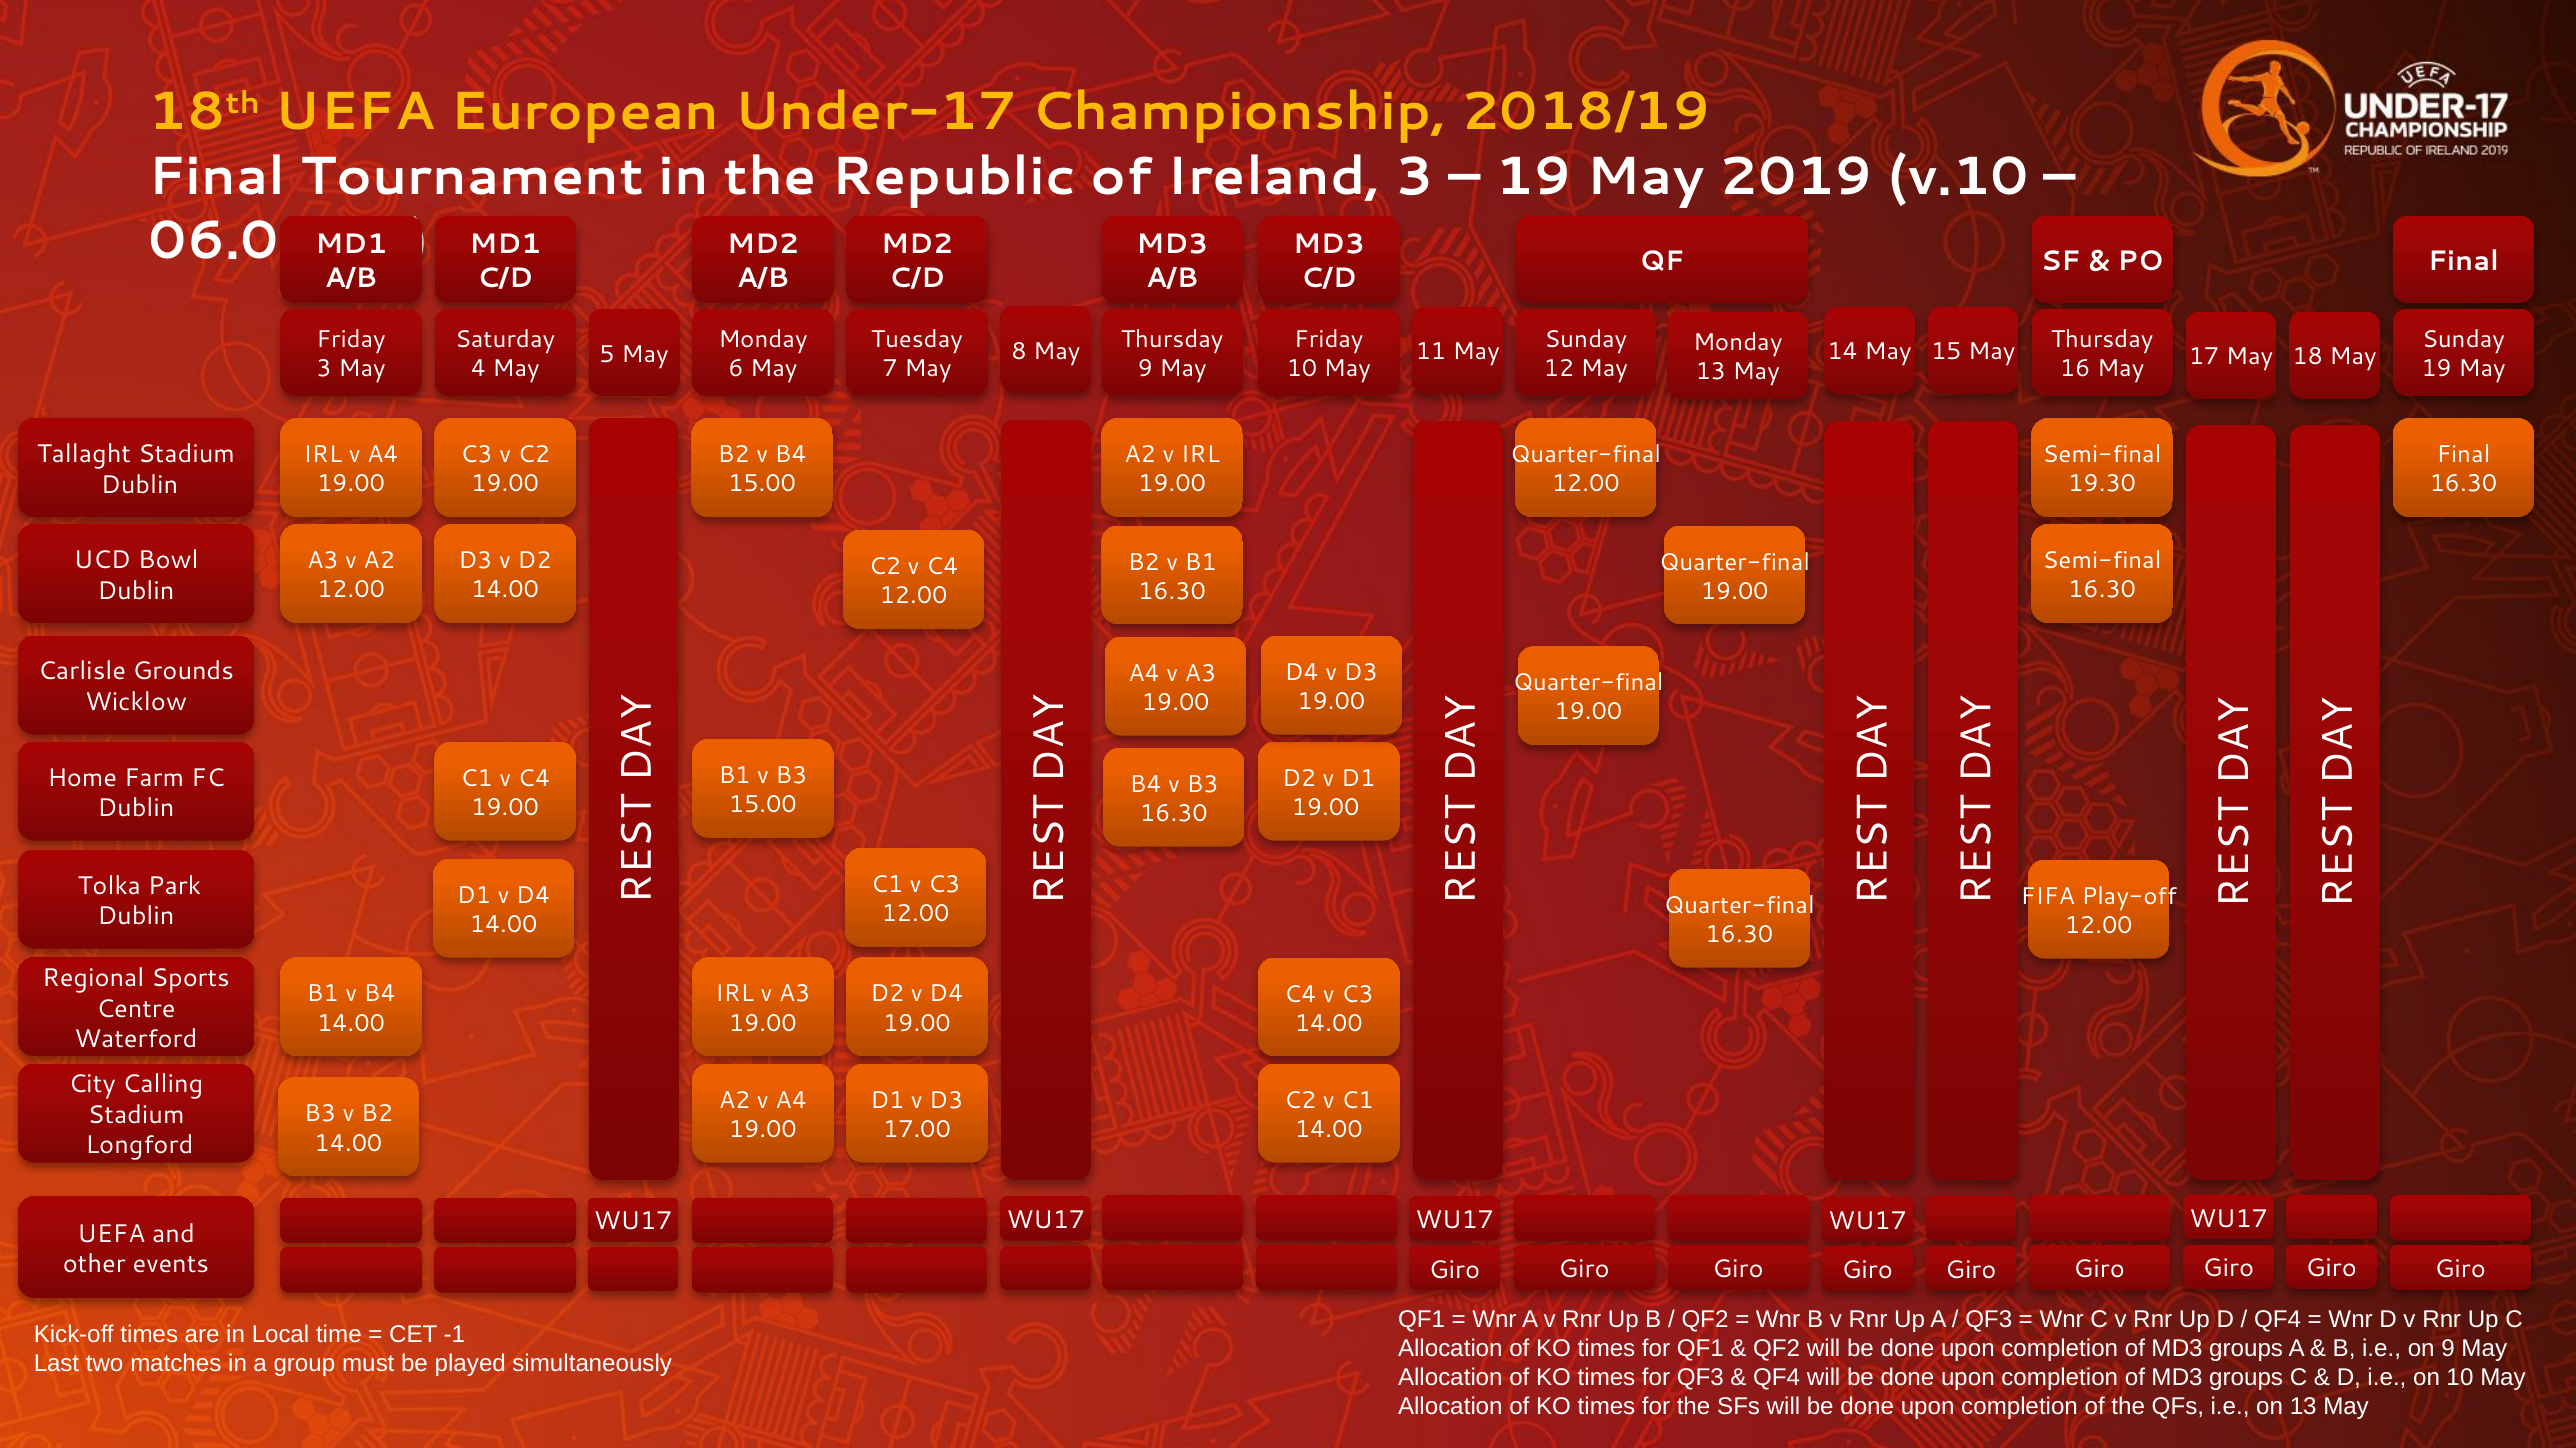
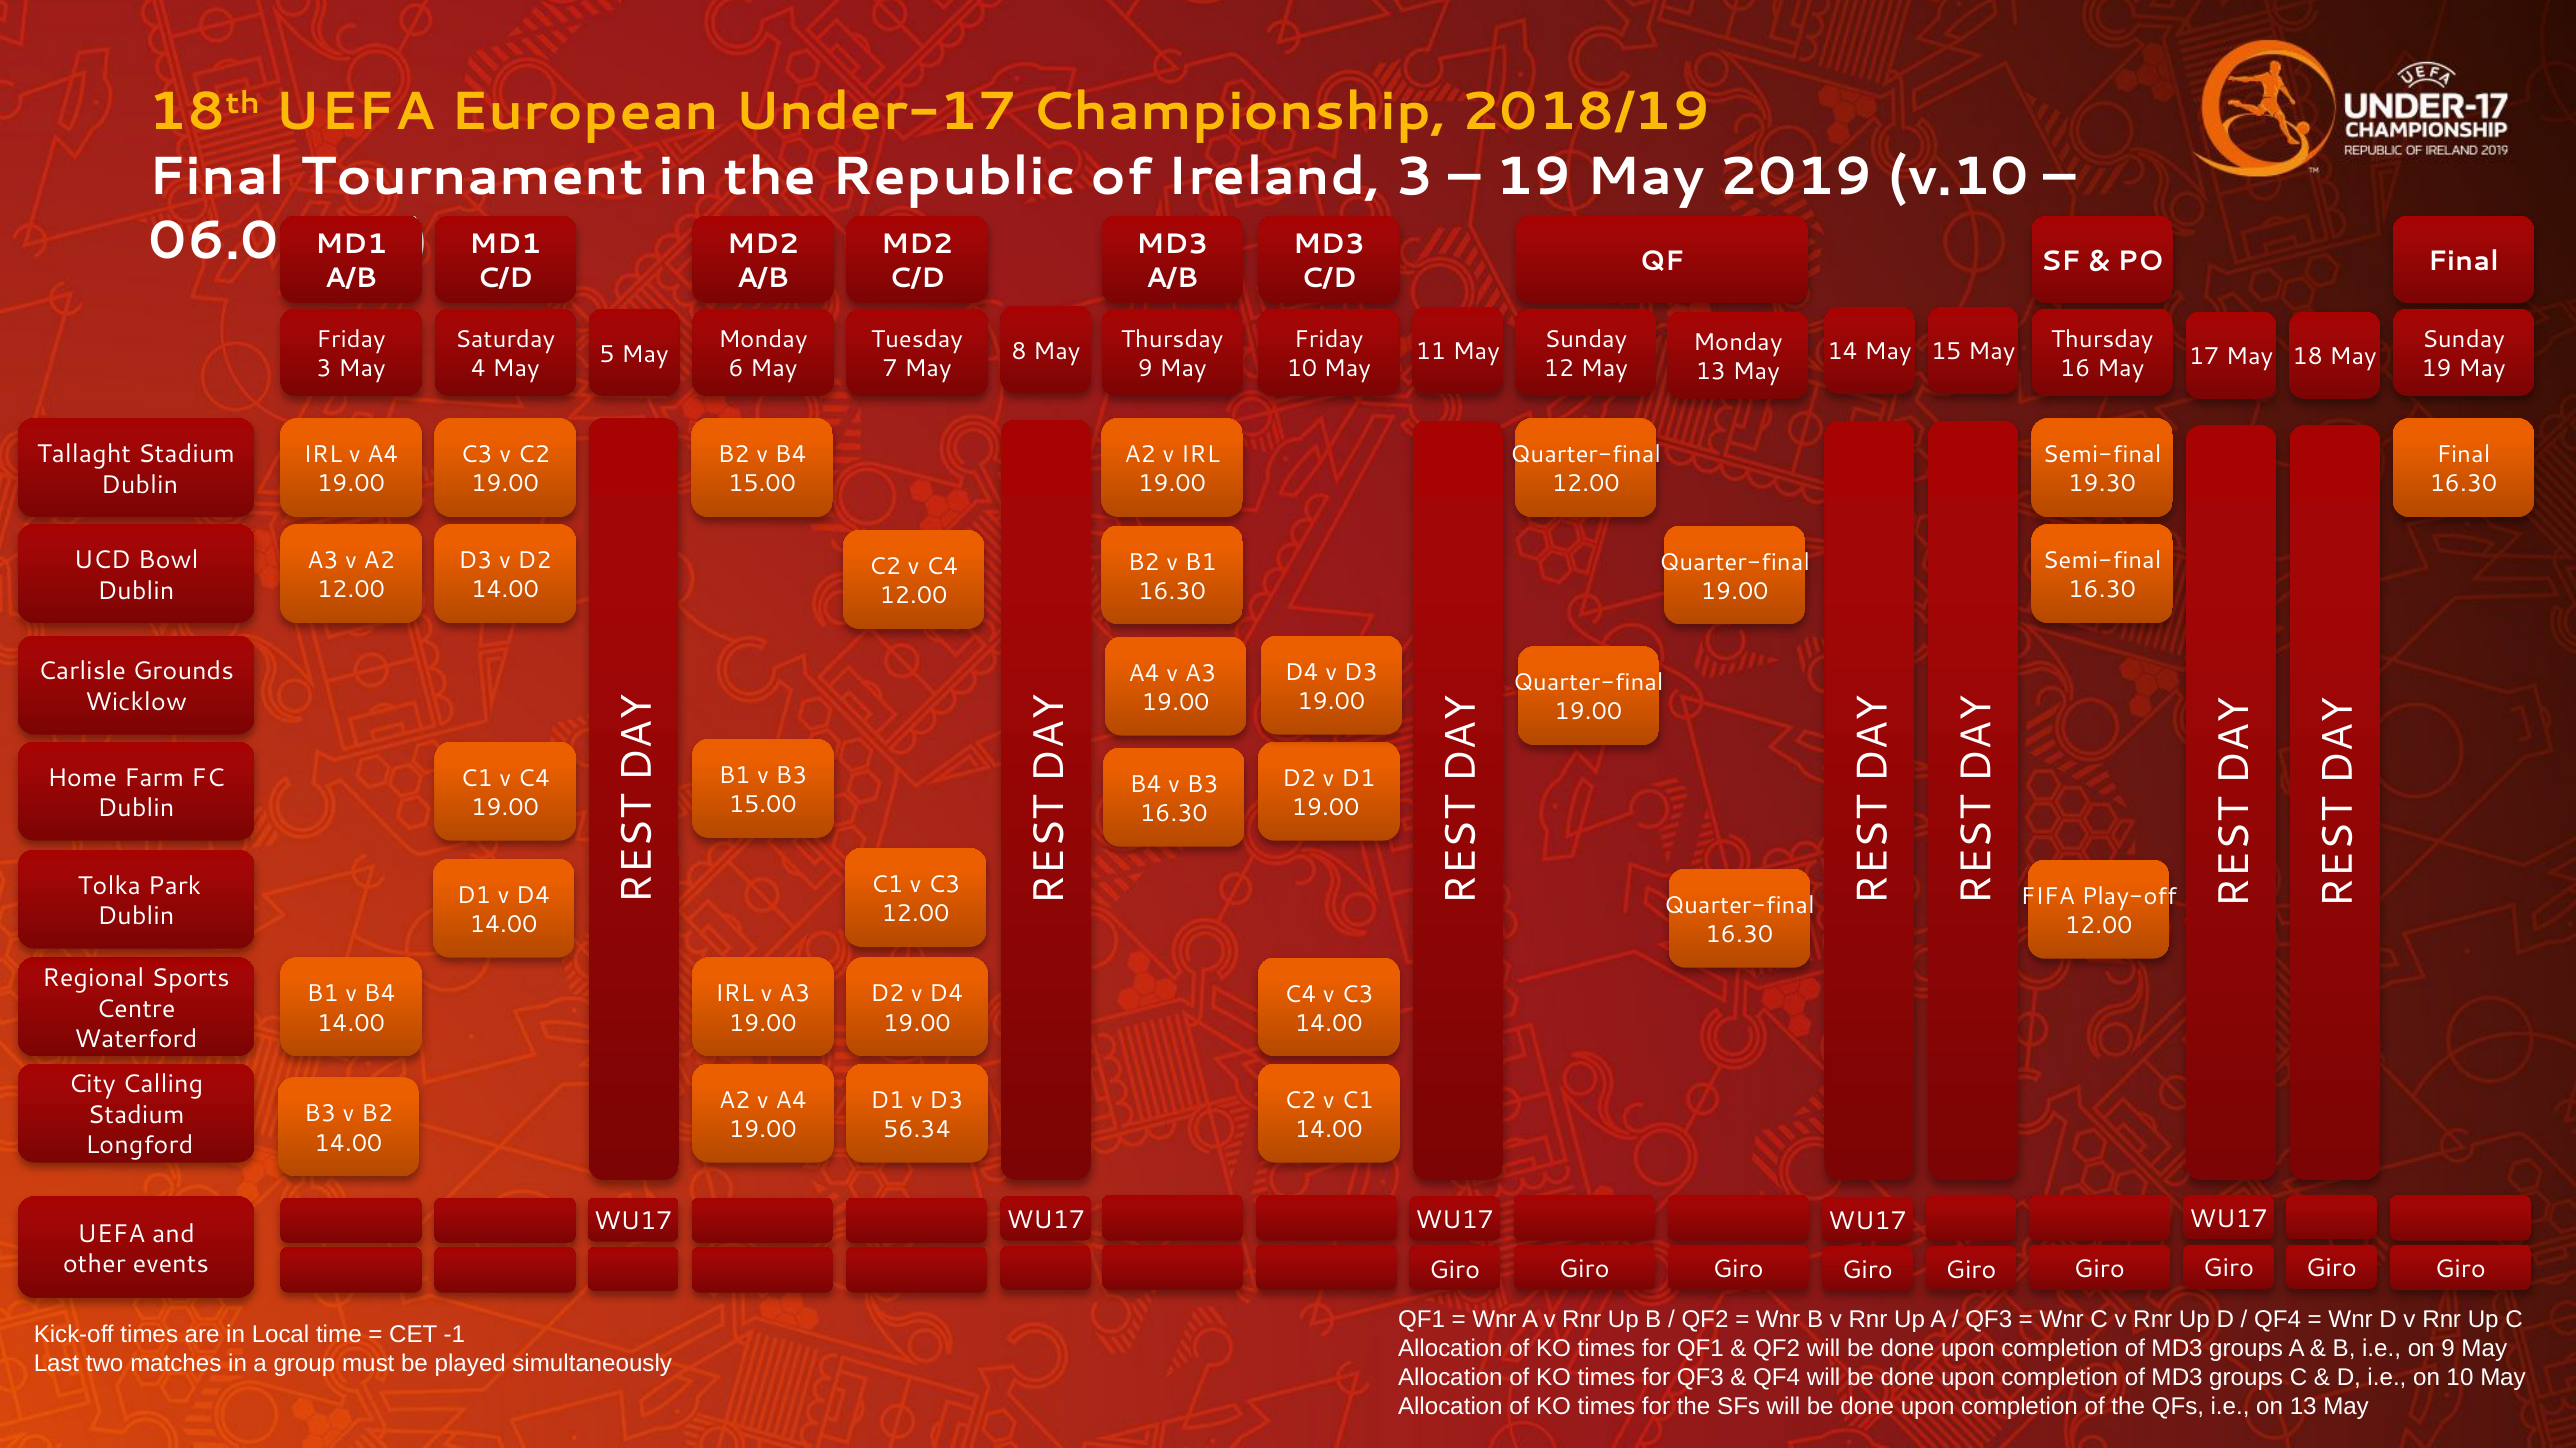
17.00: 17.00 -> 56.34 (917, 1129)
